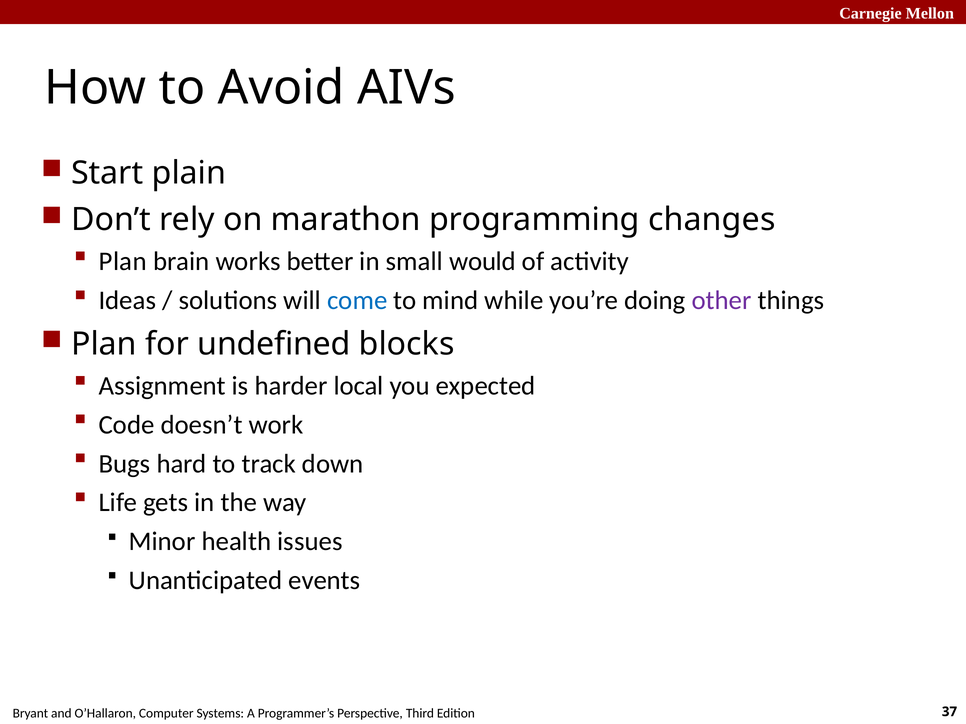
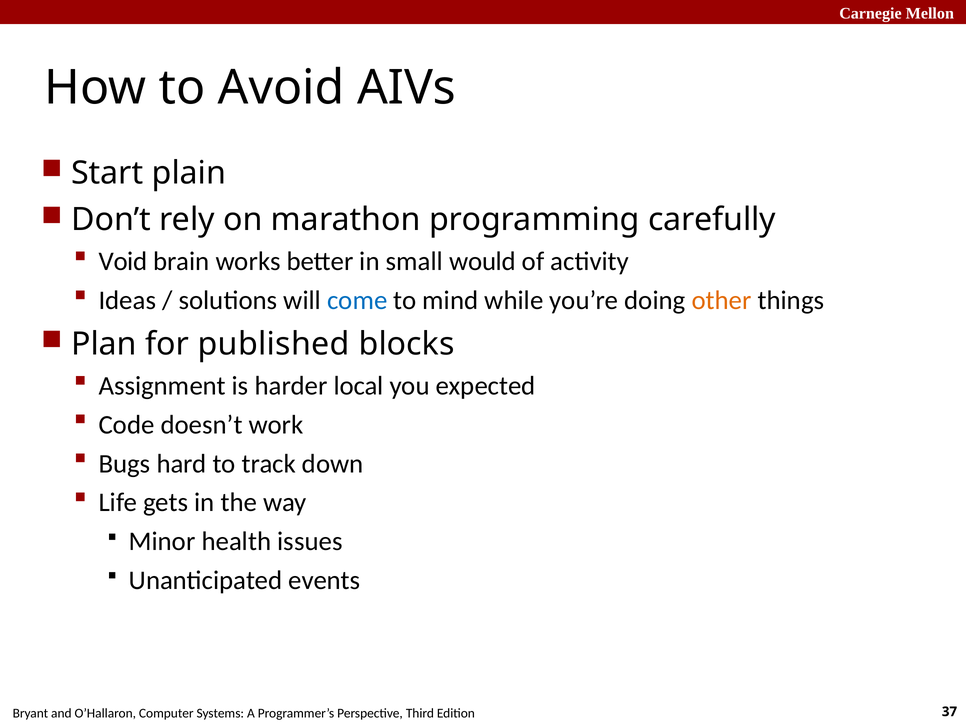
changes: changes -> carefully (712, 220)
Plan: Plan -> Void (123, 262)
other colour: purple -> orange (722, 301)
undefined: undefined -> published (274, 344)
